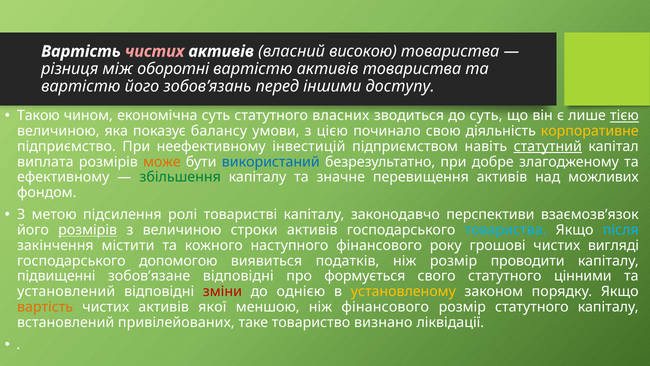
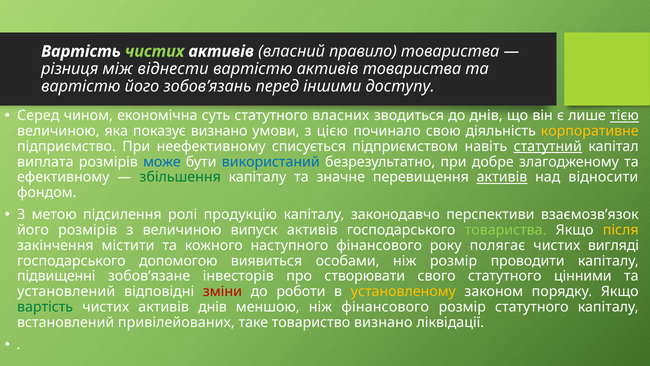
чистих colour: pink -> light green (155, 51)
високою: високою -> правило (363, 51)
оборотні: оборотні -> віднести (173, 69)
Такою: Такою -> Серед (38, 116)
до суть: суть -> днів (486, 116)
показує балансу: балансу -> визнано (219, 131)
інвестицій: інвестицій -> списується (309, 146)
може colour: orange -> blue (162, 162)
активів underline: none -> present (502, 177)
можливих: можливих -> відносити (603, 177)
товаристві: товаристві -> продукцію (240, 215)
розмірів underline: present -> none (88, 230)
строки: строки -> випуск (254, 230)
товариства colour: light blue -> light green (506, 230)
після colour: light blue -> yellow (621, 230)
грошові: грошові -> полягає (497, 245)
податків: податків -> особами (348, 261)
зобов’язане відповідні: відповідні -> інвесторів (238, 276)
формується: формується -> створювати (365, 276)
однією: однією -> роботи (301, 291)
вартість colour: orange -> green (45, 307)
активів якої: якої -> днів (213, 307)
